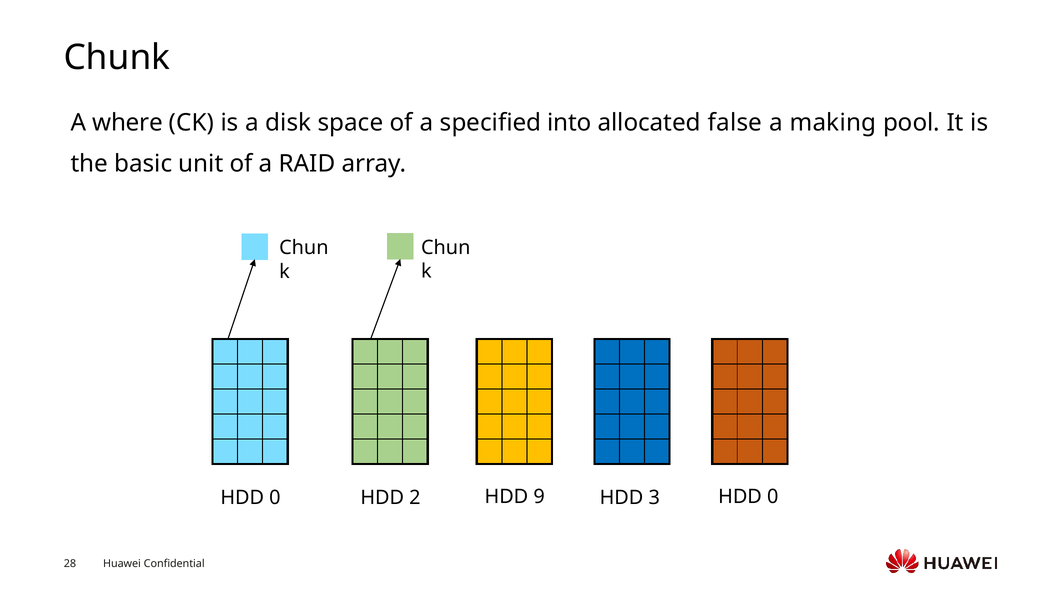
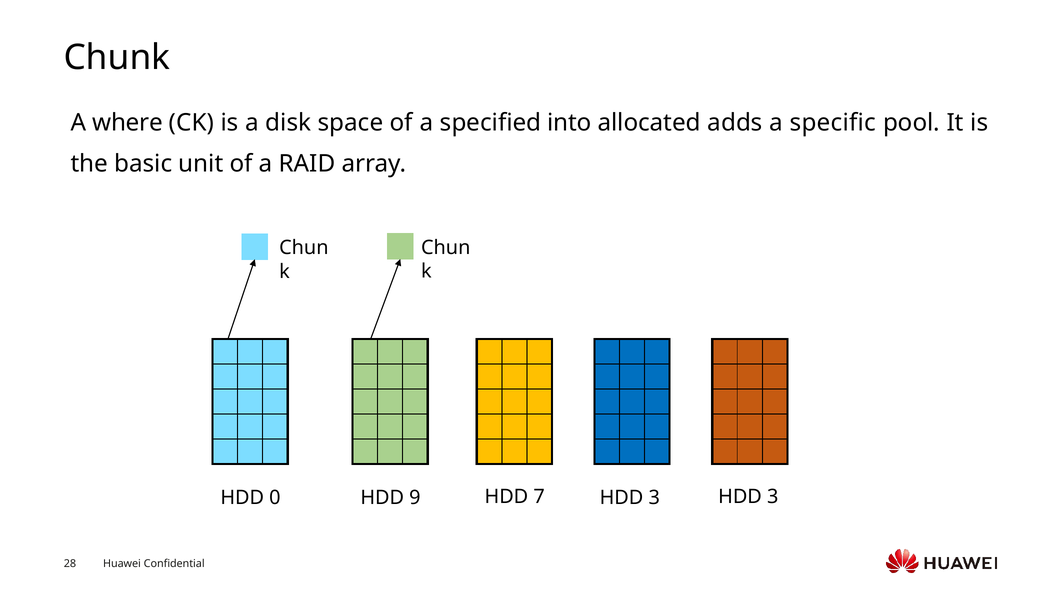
false: false -> adds (735, 123)
making: making -> specific (833, 123)
2: 2 -> 9 (415, 498)
9: 9 -> 7 (539, 497)
3 HDD 0: 0 -> 3 (773, 497)
